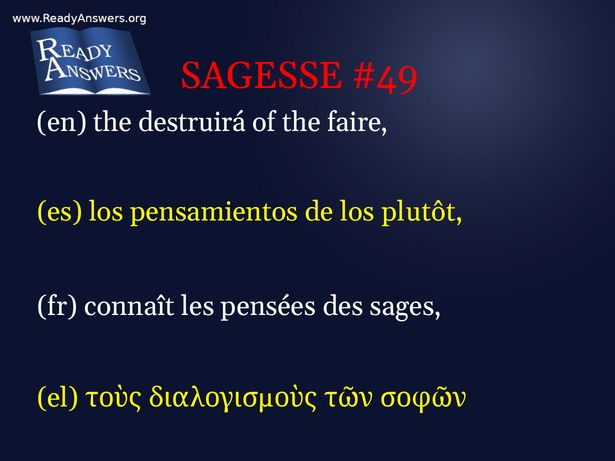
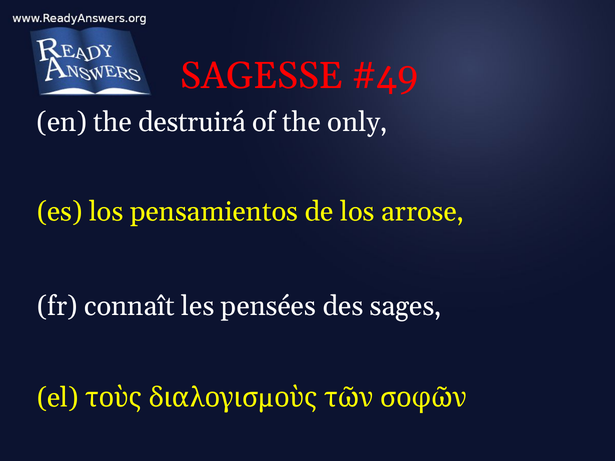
faire: faire -> only (358, 123)
plutôt: plutôt -> arrose (423, 212)
